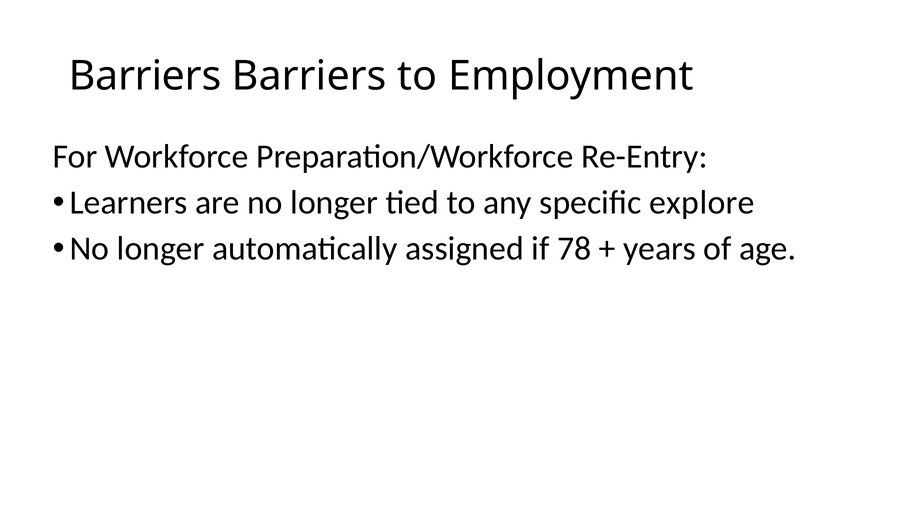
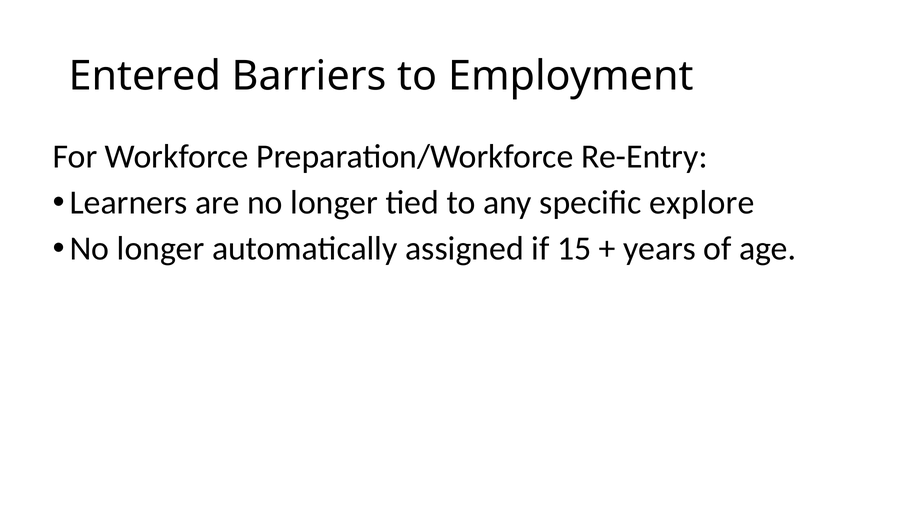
Barriers: Barriers -> Entered (145, 76)
78: 78 -> 15 (574, 248)
